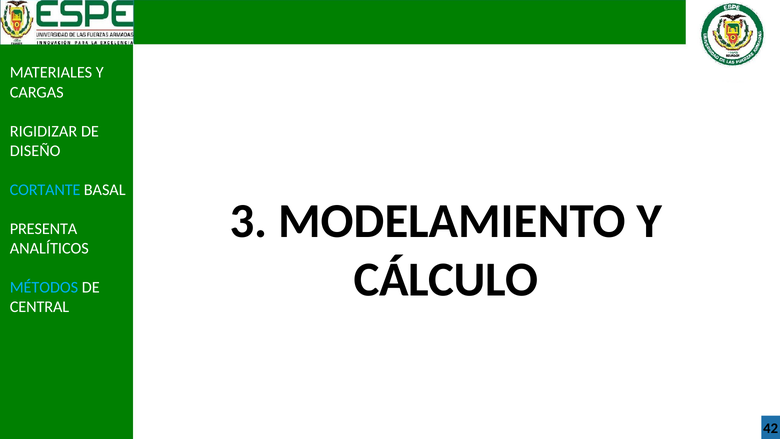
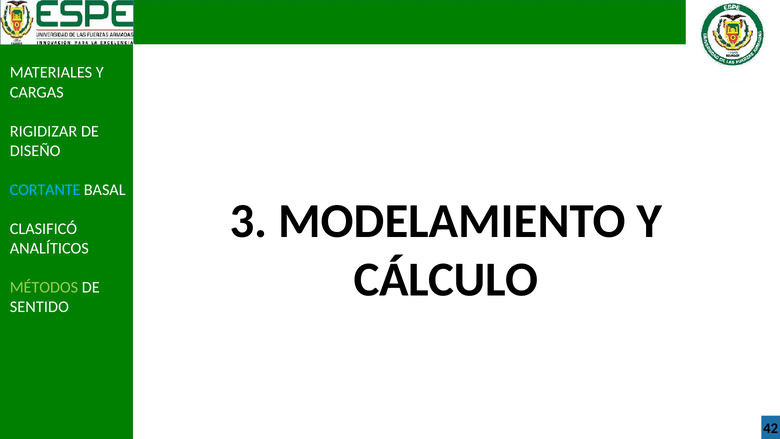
PRESENTA: PRESENTA -> CLASIFICÓ (43, 229)
MÉTODOS colour: light blue -> light green (44, 287)
CENTRAL: CENTRAL -> SENTIDO (39, 307)
